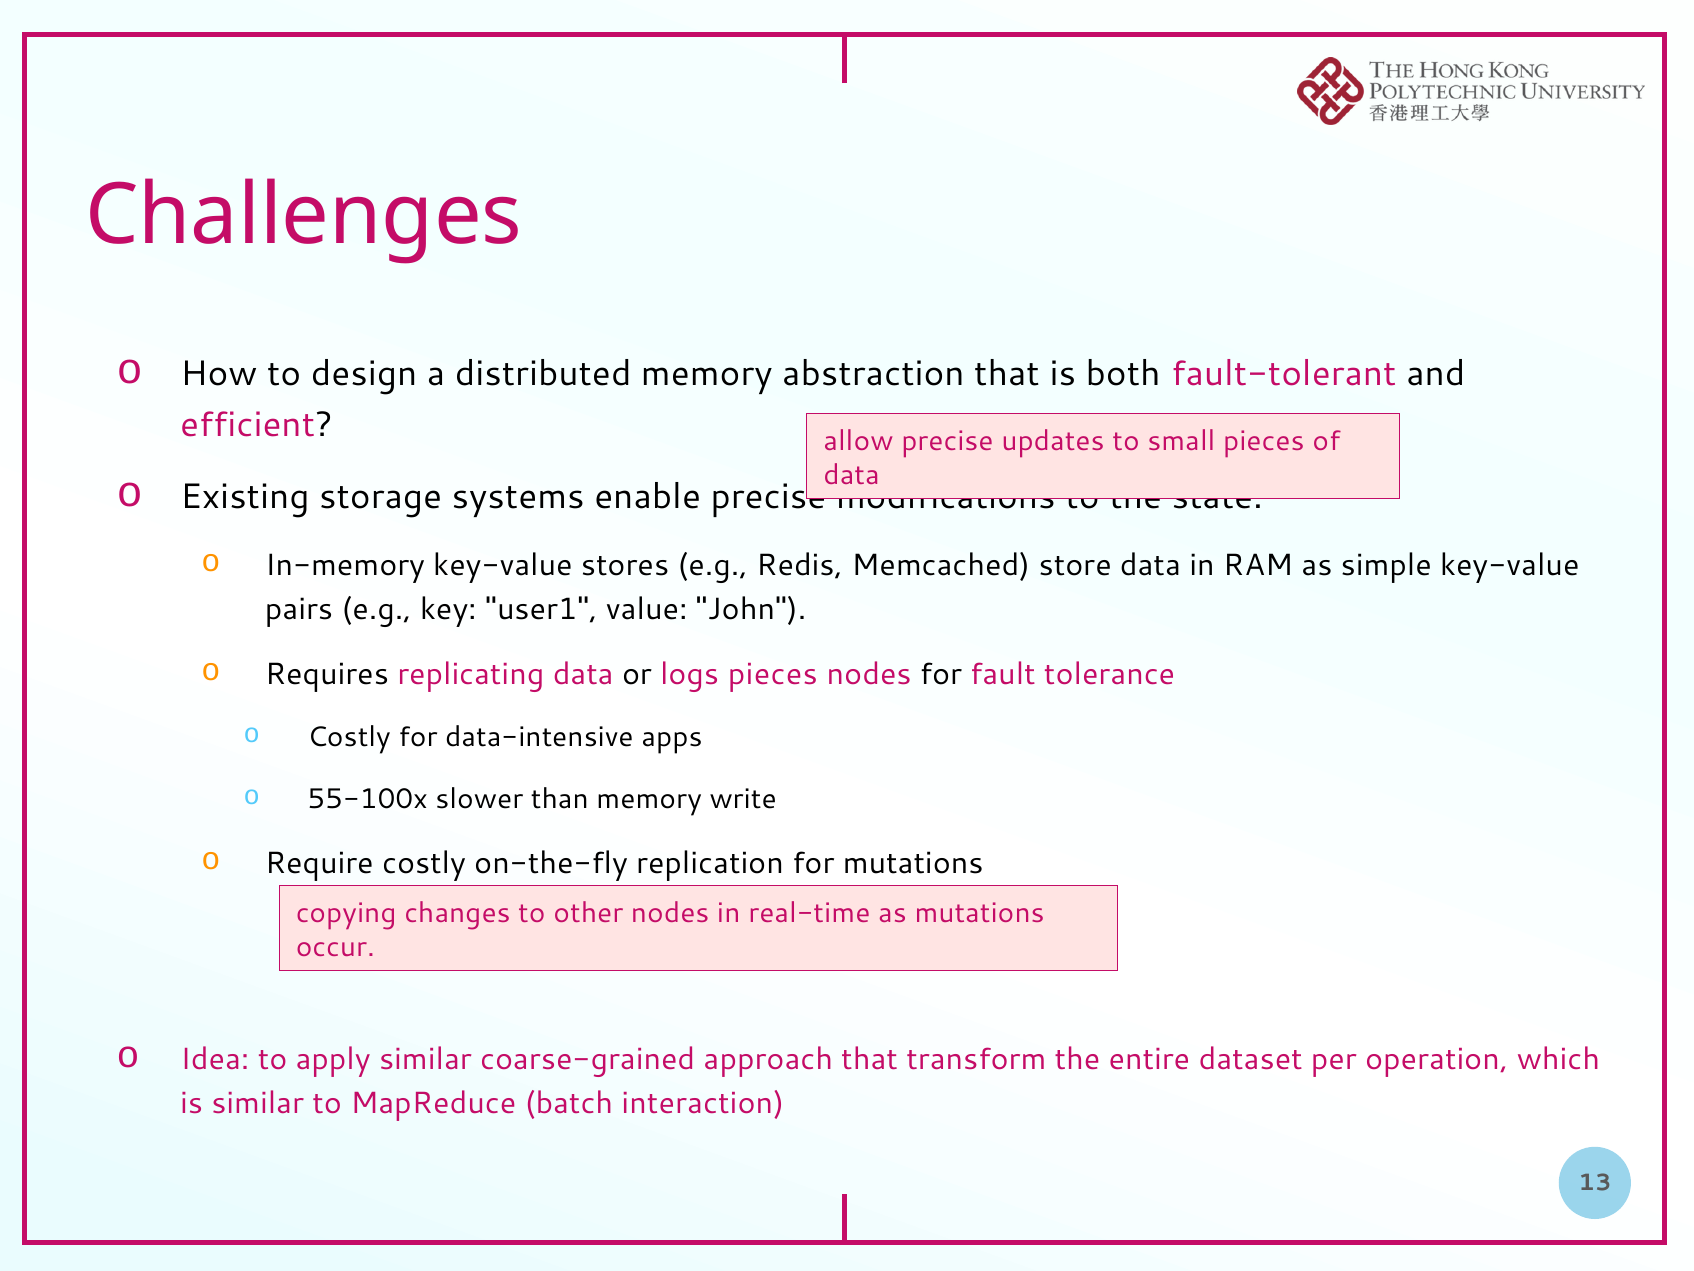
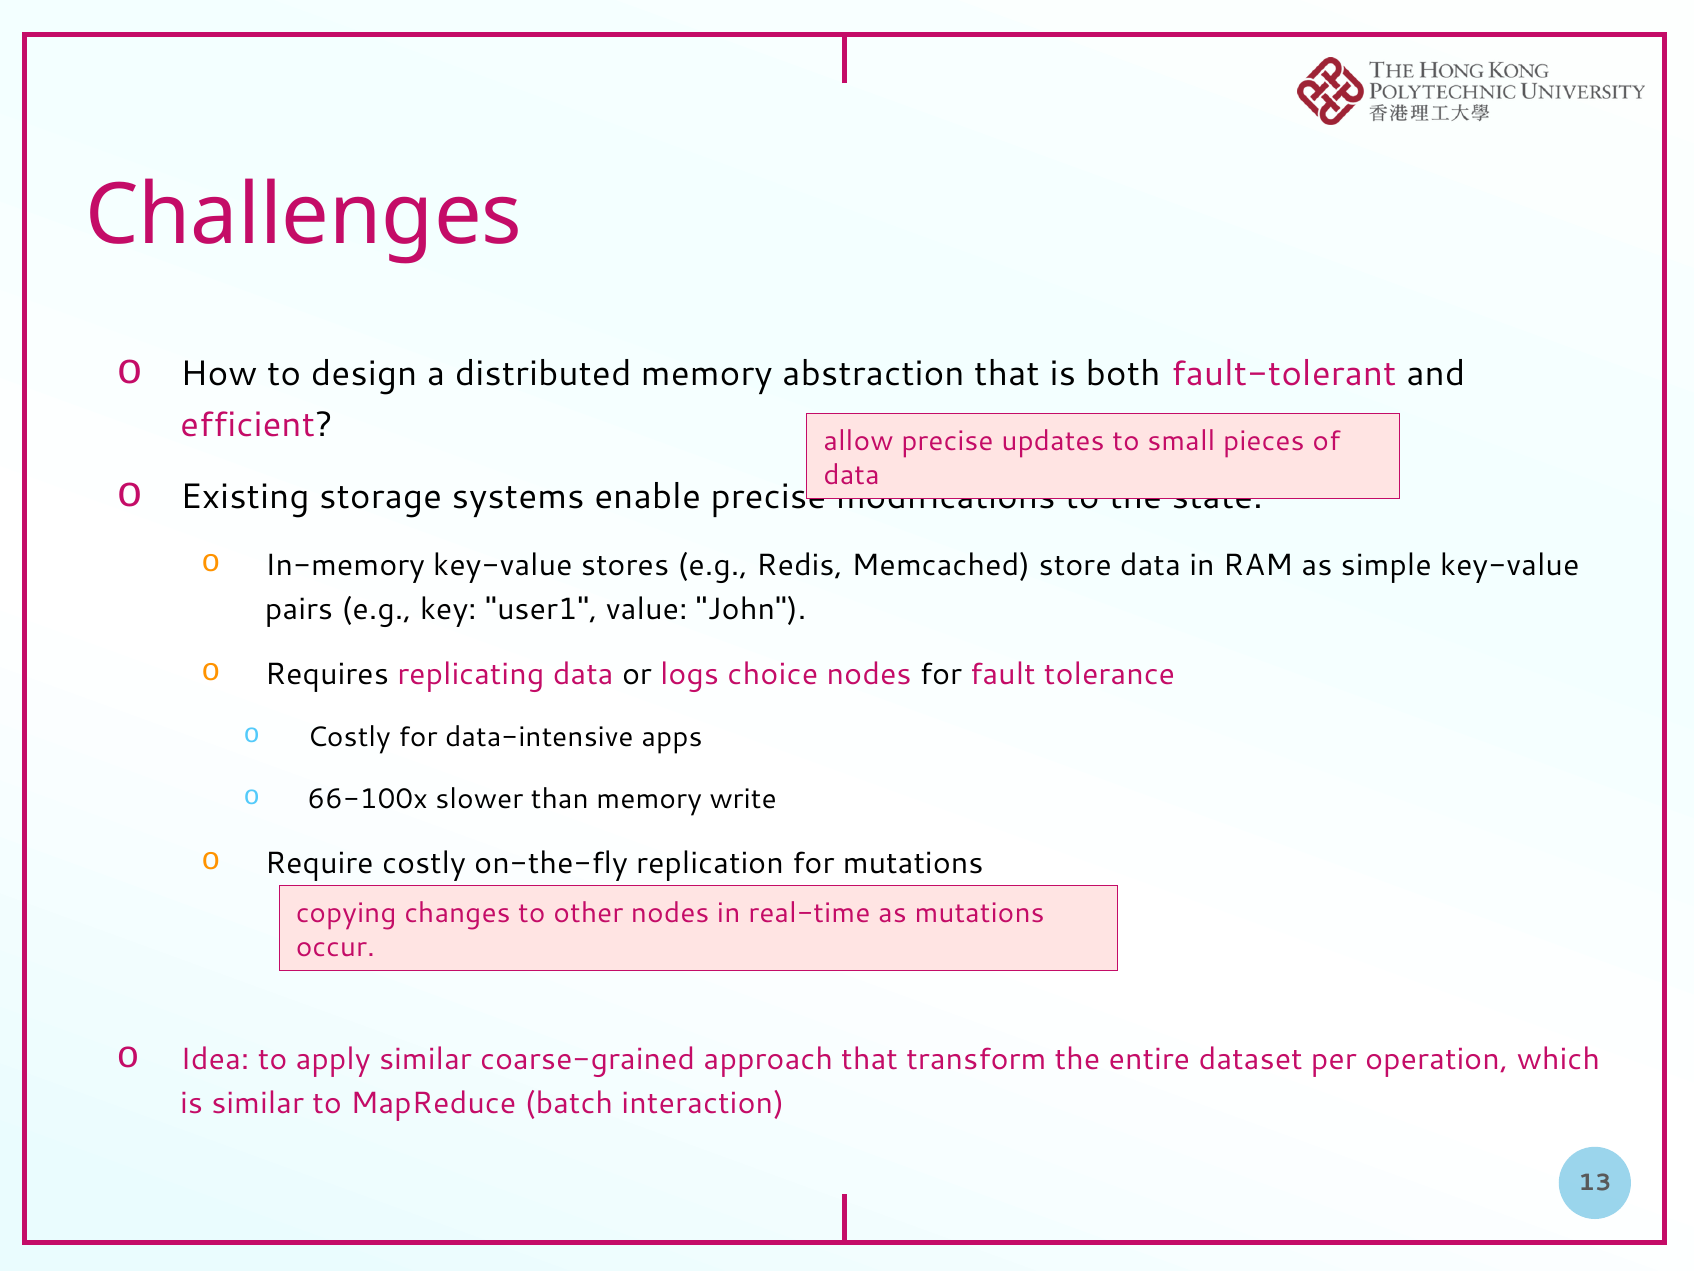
logs pieces: pieces -> choice (773, 674)
55-100x: 55-100x -> 66-100x (367, 799)
